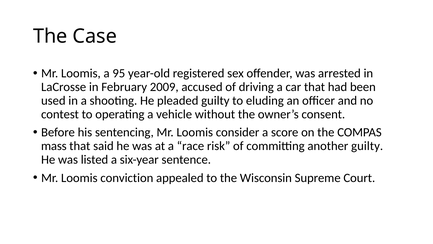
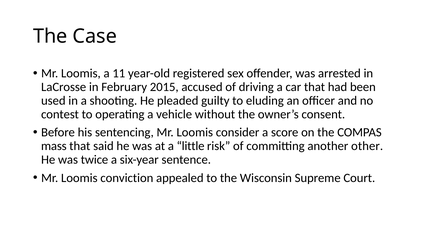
95: 95 -> 11 (119, 73)
2009: 2009 -> 2015 (164, 87)
race: race -> little (191, 146)
another guilty: guilty -> other (367, 146)
listed: listed -> twice (94, 159)
